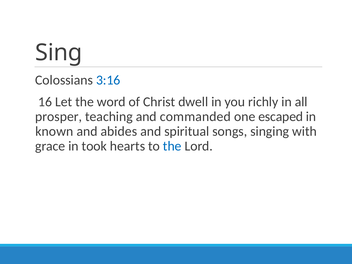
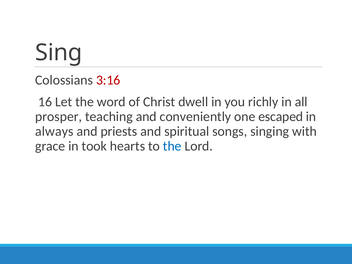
3:16 colour: blue -> red (108, 80)
commanded: commanded -> conveniently (195, 117)
known: known -> always (54, 131)
abides: abides -> priests (119, 131)
